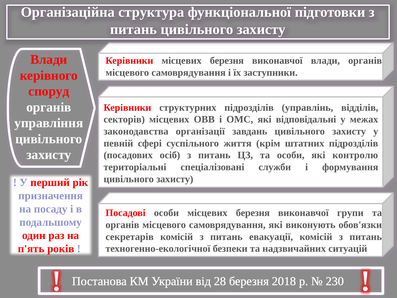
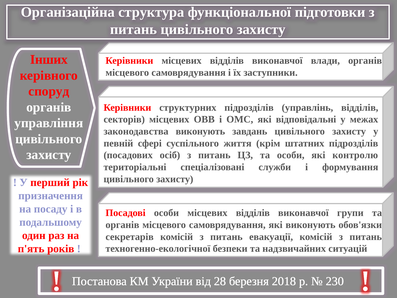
Влади: Влади -> Інших (49, 59)
Керівники місцевих березня: березня -> відділів (227, 61)
законодавства організації: організації -> виконують (200, 131)
особи місцевих березня: березня -> відділів (253, 213)
